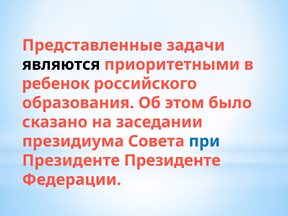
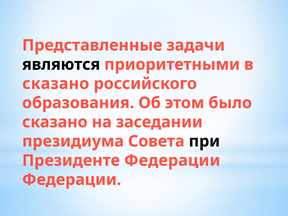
ребенок: ребенок -> сказано (56, 84)
при colour: blue -> black (204, 141)
Президенте Президенте: Президенте -> Федерации (172, 160)
